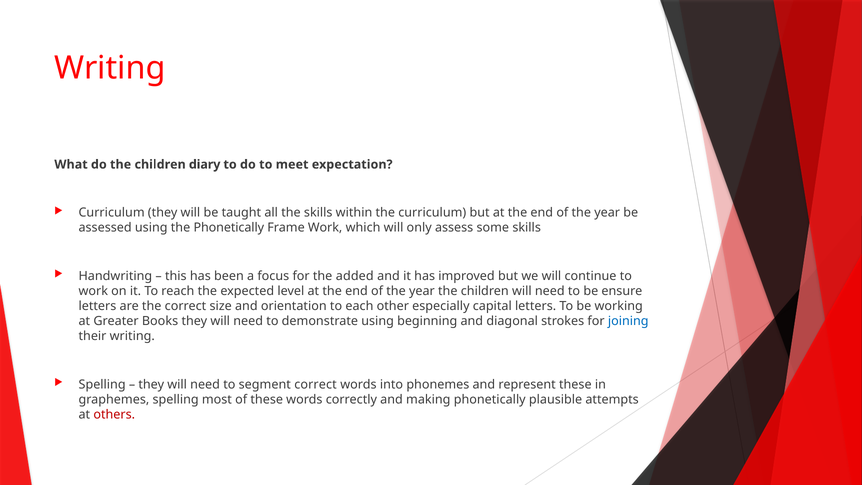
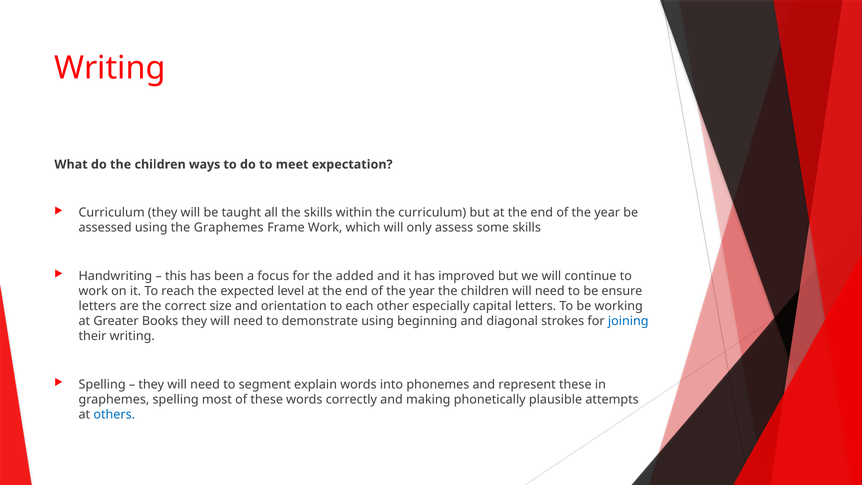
diary: diary -> ways (205, 164)
the Phonetically: Phonetically -> Graphemes (229, 228)
segment correct: correct -> explain (316, 384)
others colour: red -> blue (114, 415)
